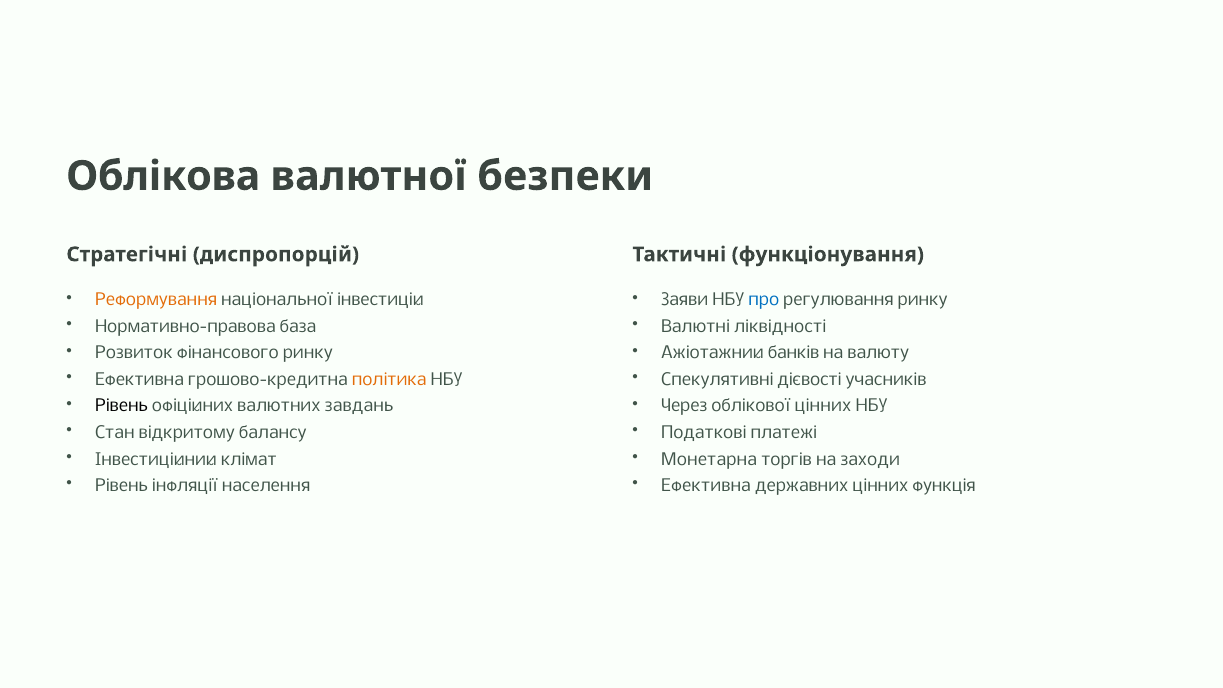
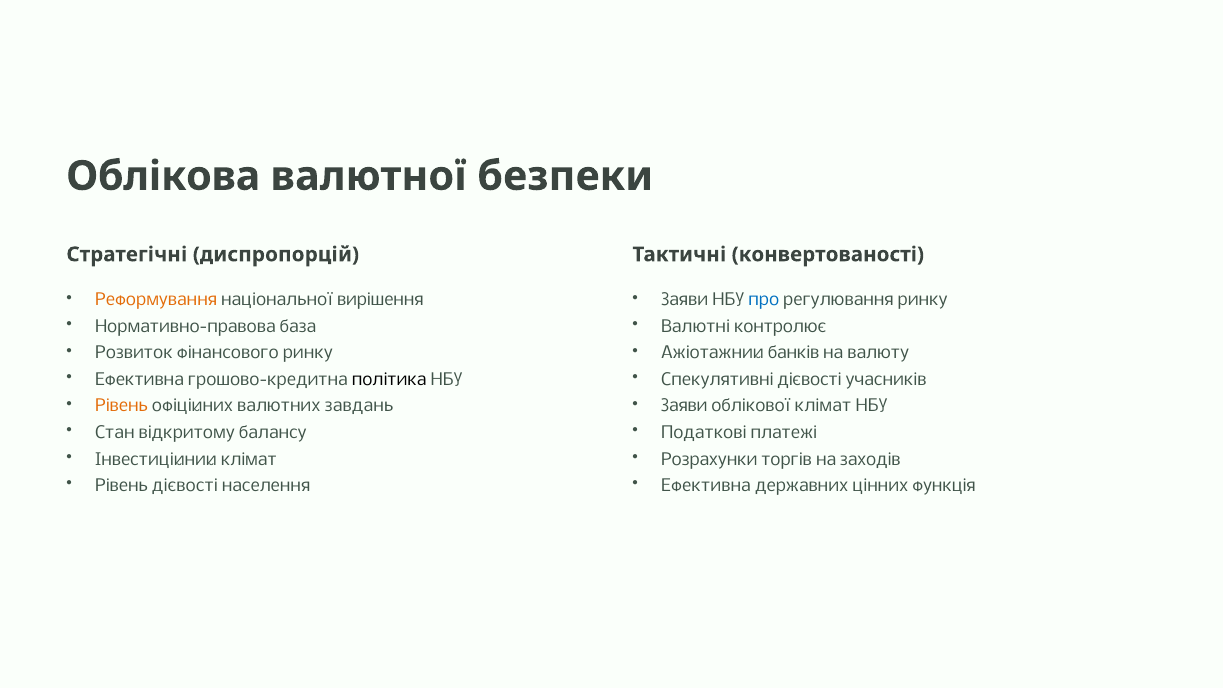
функціонування: функціонування -> конвертованості (828, 254)
інвестицій: інвестицій -> вирішення (380, 300)
ліквідності: ліквідності -> контролює (780, 327)
політика colour: orange -> black (389, 380)
Рівень colour: black -> orange (122, 406)
Через: Через -> Заяви (684, 406)
облікової цінних: цінних -> клімат (823, 406)
Монетарна: Монетарна -> Розрахунки (709, 460)
заходи: заходи -> заходів (870, 460)
Рівень інфляції: інфляції -> дієвості (185, 486)
